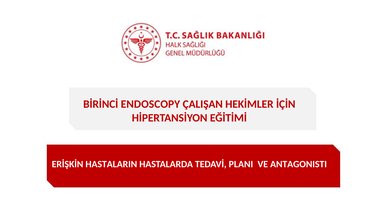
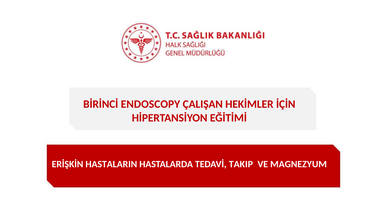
PLANI: PLANI -> TAKIP (241, 164)
ANTAGONISTI: ANTAGONISTI -> MAGNEZYUM (299, 164)
